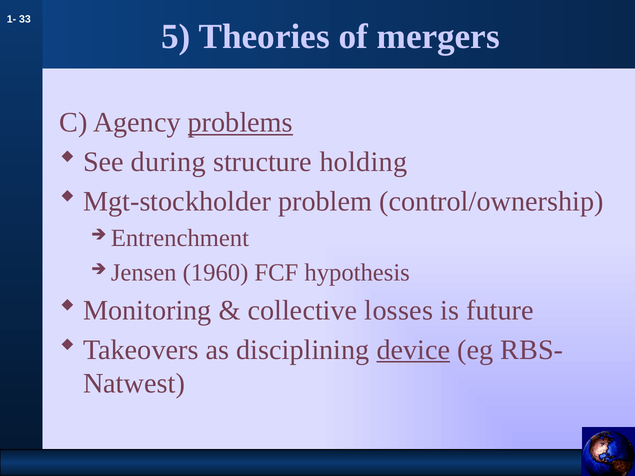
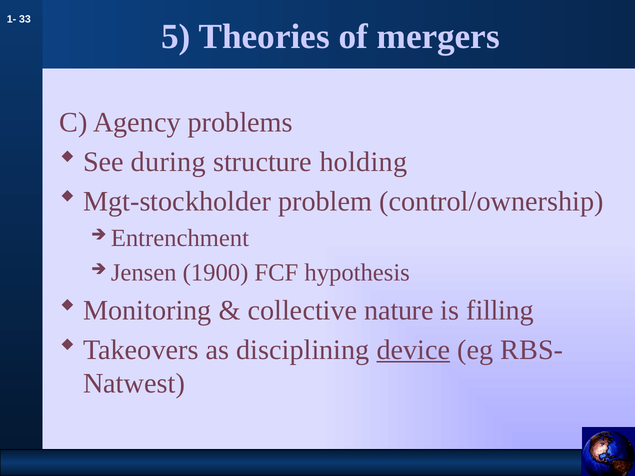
problems underline: present -> none (240, 123)
1960: 1960 -> 1900 (216, 273)
losses: losses -> nature (399, 310)
future: future -> filling (500, 310)
